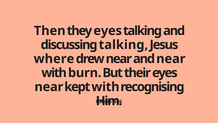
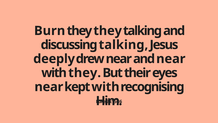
Then: Then -> Burn (50, 31)
they eyes: eyes -> they (108, 31)
where: where -> deeply (54, 59)
with burn: burn -> they (85, 73)
